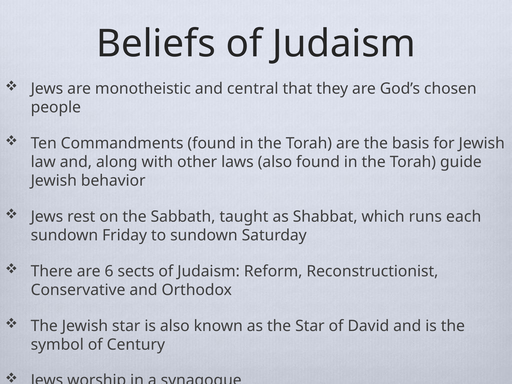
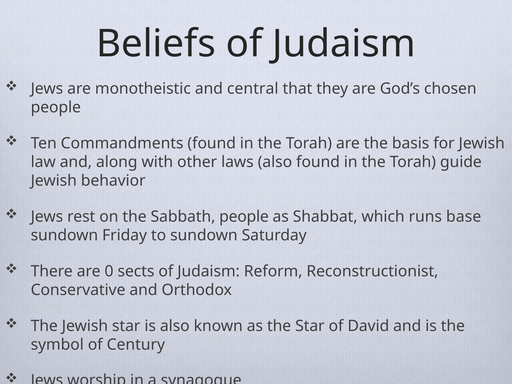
Sabbath taught: taught -> people (244, 217)
each: each -> base (464, 217)
6: 6 -> 0 (109, 271)
